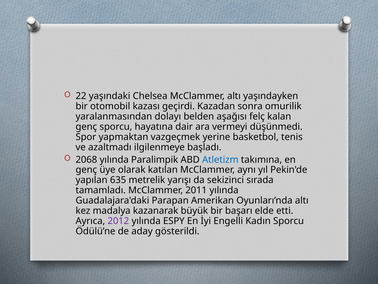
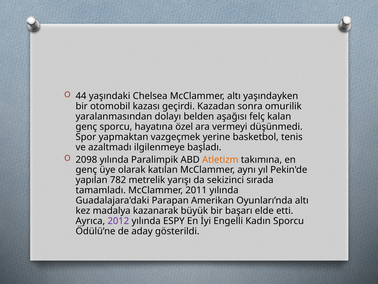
22: 22 -> 44 (81, 96)
dair: dair -> özel (184, 126)
2068: 2068 -> 2098 (86, 159)
Atletizm colour: blue -> orange (220, 159)
635: 635 -> 782 (118, 180)
